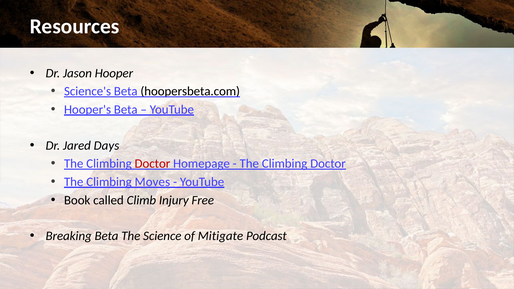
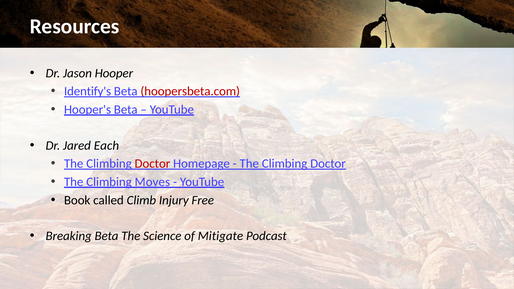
Science's: Science's -> Identify's (88, 91)
hoopersbeta.com colour: black -> red (190, 91)
Days: Days -> Each (106, 146)
